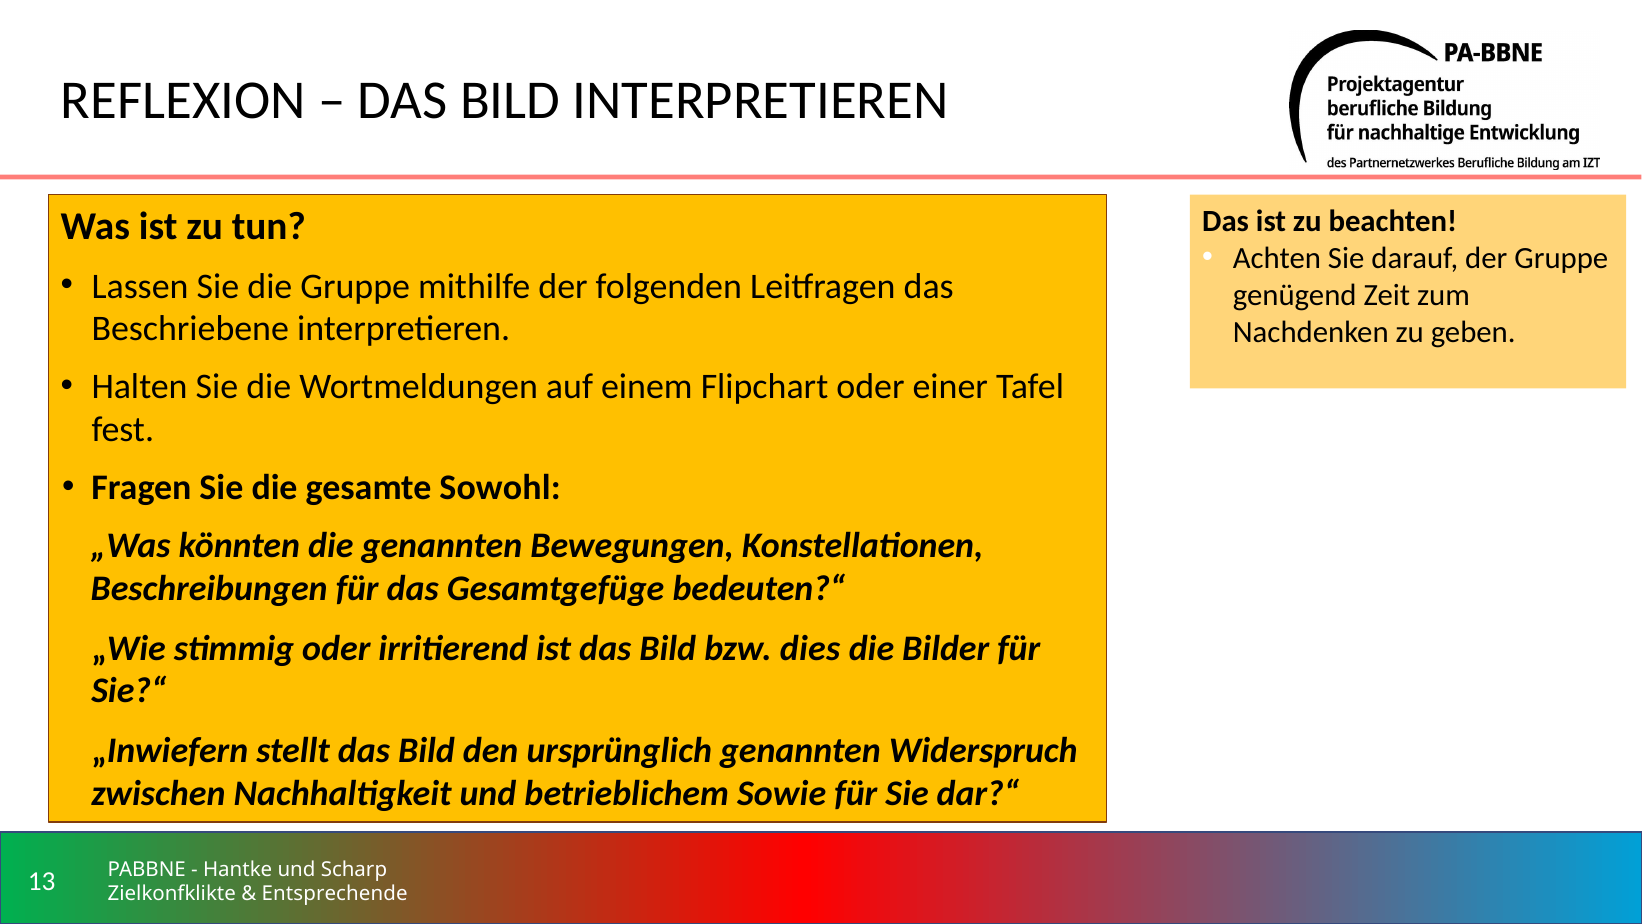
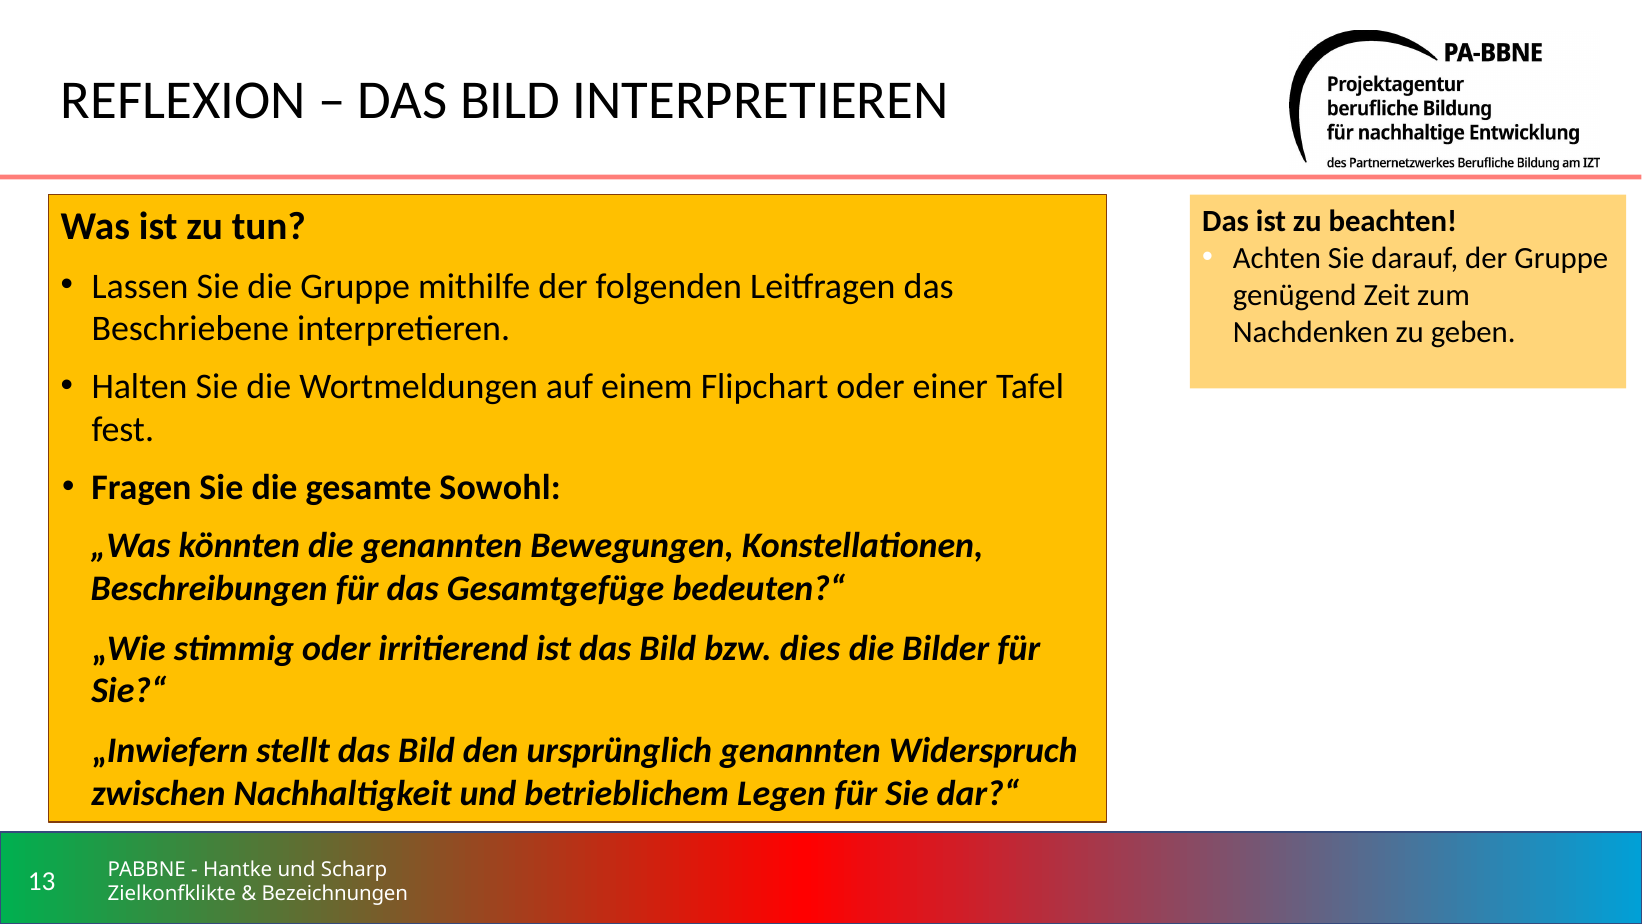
Sowie: Sowie -> Legen (782, 793)
Entsprechende: Entsprechende -> Bezeichnungen (335, 894)
